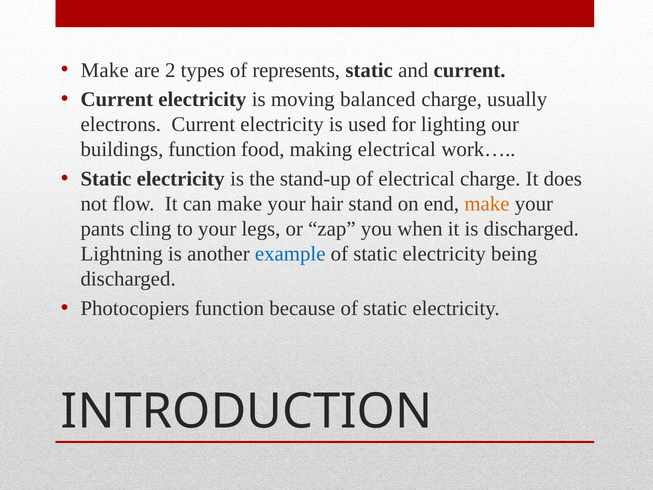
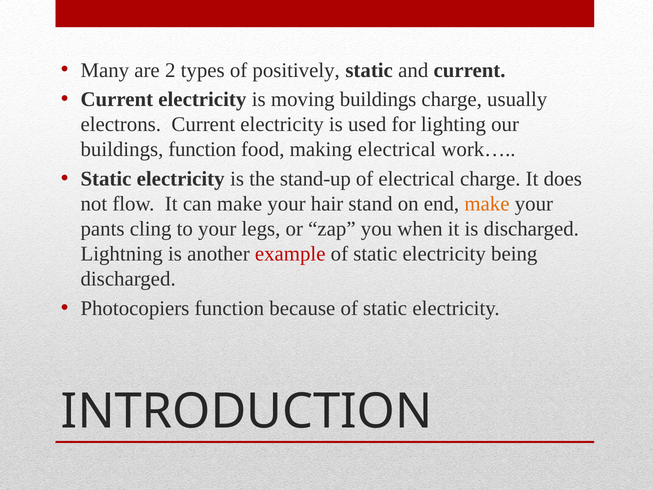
Make: Make -> Many (105, 70)
represents: represents -> positively (296, 70)
moving balanced: balanced -> buildings (378, 99)
example colour: blue -> red (290, 254)
